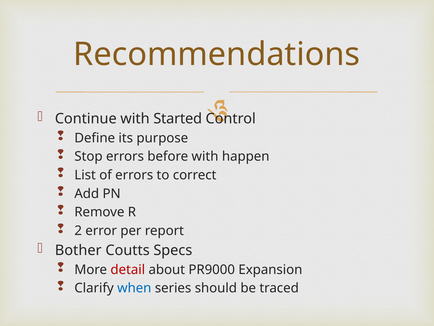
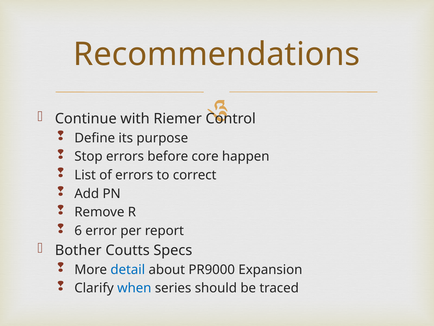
Started: Started -> Riemer (178, 119)
before with: with -> core (205, 156)
2: 2 -> 6 (78, 230)
detail colour: red -> blue (128, 269)
